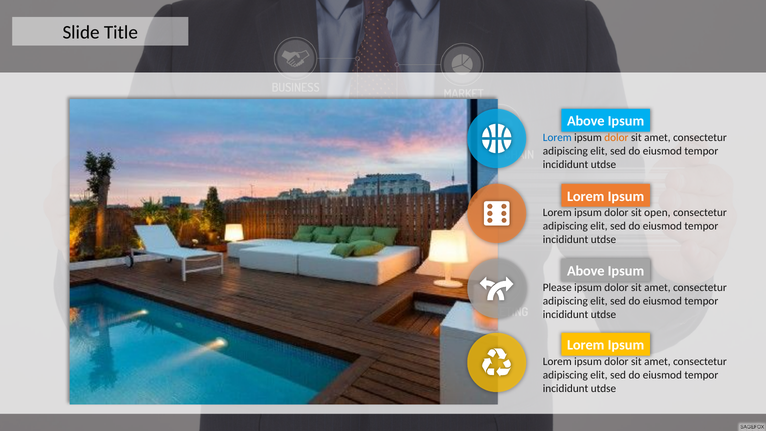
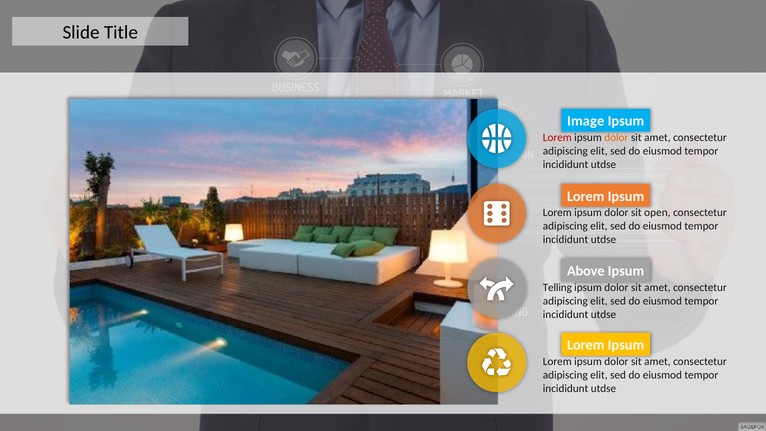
Above: Above -> Image (586, 121)
Lorem colour: blue -> red (557, 138)
Please: Please -> Telling (557, 287)
